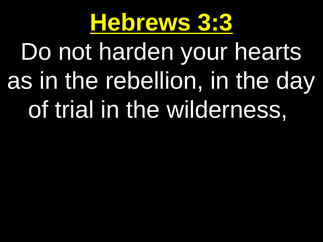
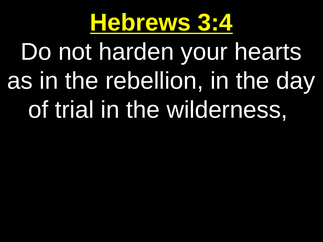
3:3: 3:3 -> 3:4 (215, 23)
